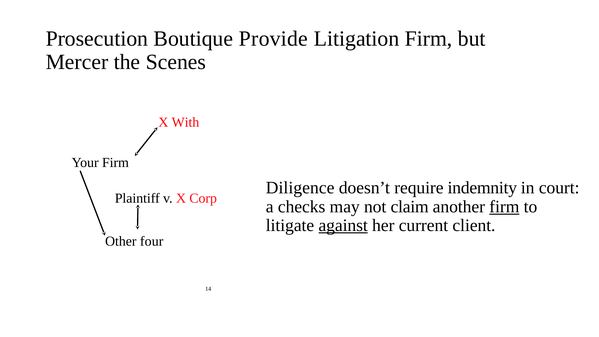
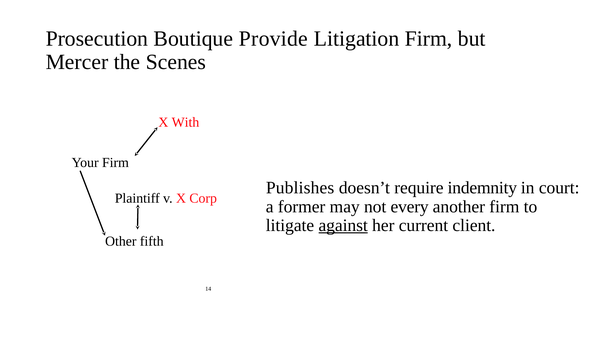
Diligence: Diligence -> Publishes (300, 188)
checks: checks -> former (302, 207)
claim: claim -> every (410, 207)
firm underline: present -> none (504, 207)
four: four -> fifth (152, 241)
